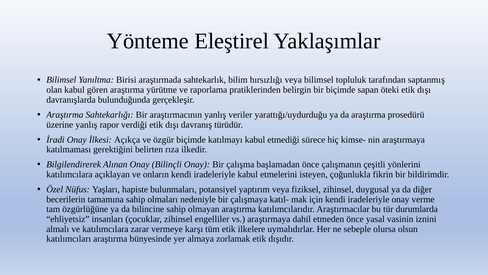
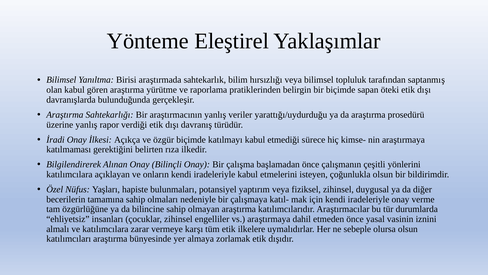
çoğunlukla fikrin: fikrin -> olsun (383, 174)
